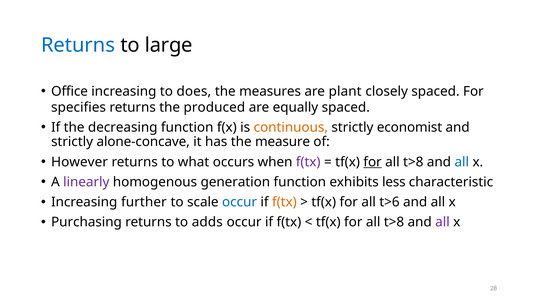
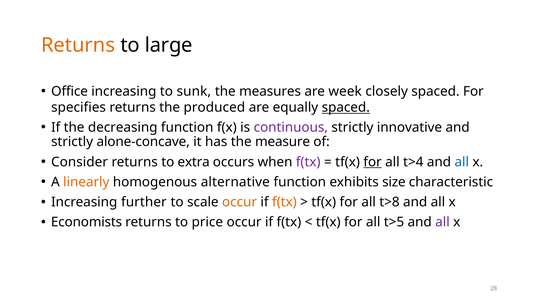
Returns colour: blue -> orange (78, 45)
does: does -> sunk (194, 92)
plant: plant -> week (345, 92)
spaced underline: none -> present (346, 108)
continuous colour: orange -> purple (291, 128)
economist: economist -> innovative (409, 128)
However: However -> Consider (80, 162)
what: what -> extra (194, 162)
t>8: t>8 -> t>4 (413, 162)
linearly colour: purple -> orange (86, 182)
generation: generation -> alternative (235, 182)
less: less -> size (394, 182)
occur colour: blue -> orange (240, 203)
t>6: t>6 -> t>8 (389, 203)
Purchasing: Purchasing -> Economists (87, 223)
adds: adds -> price (207, 223)
t>8: t>8 -> t>5 (394, 223)
